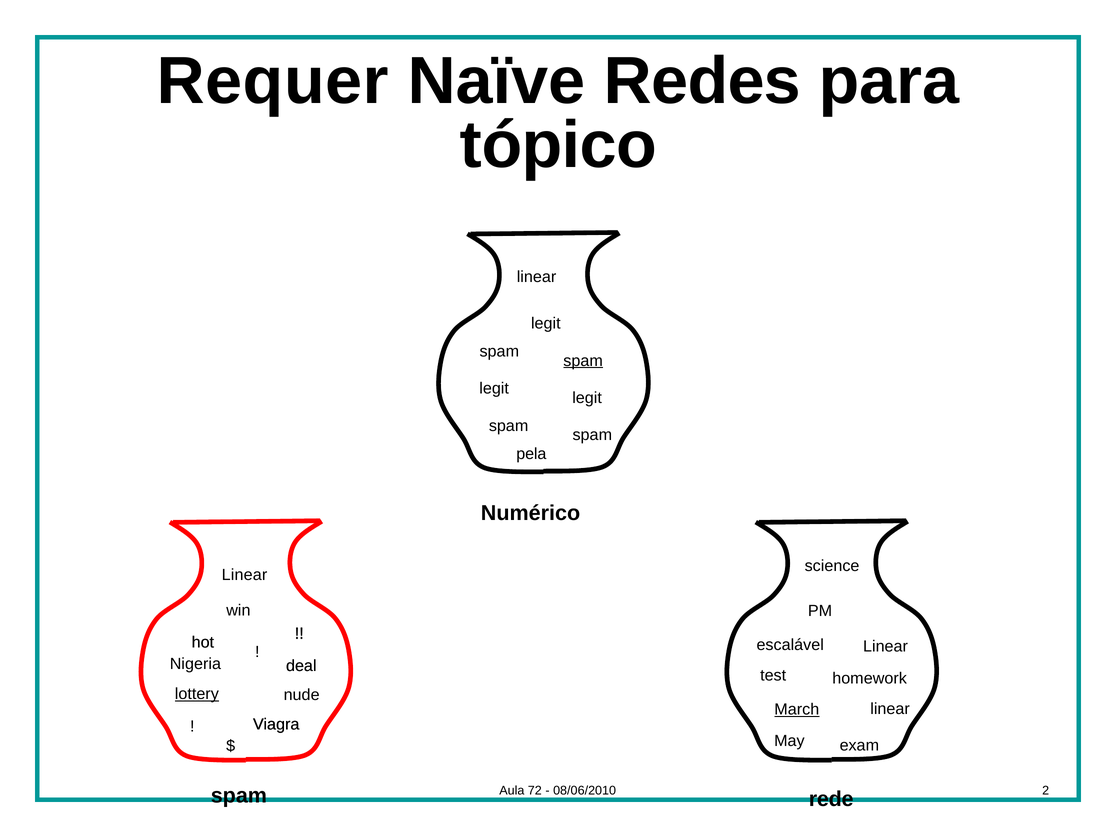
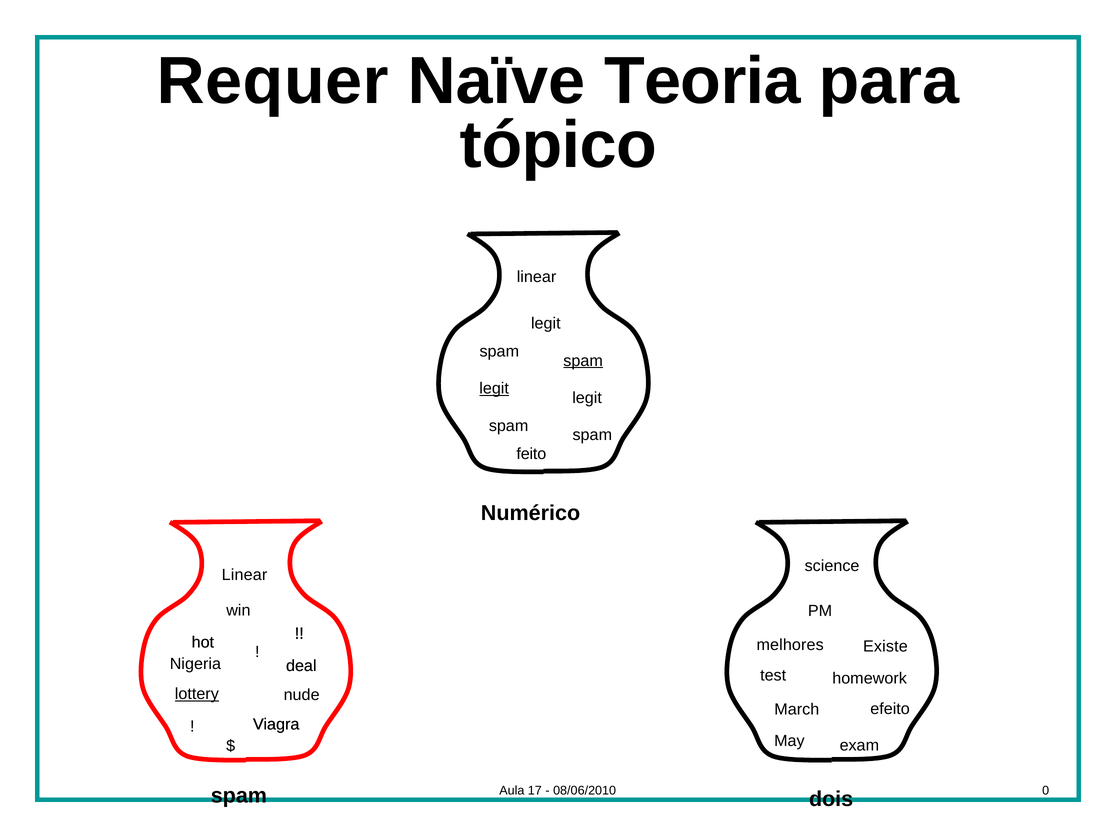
Redes: Redes -> Teoria (702, 81)
legit underline: none -> present (494, 389)
pela: pela -> feito (531, 454)
escalável: escalável -> melhores (790, 645)
Linear: Linear -> Existe (885, 646)
linear: linear -> efeito (890, 709)
March underline: present -> none (797, 709)
72: 72 -> 17 (535, 791)
2: 2 -> 0 (1046, 791)
rede: rede -> dois (831, 799)
